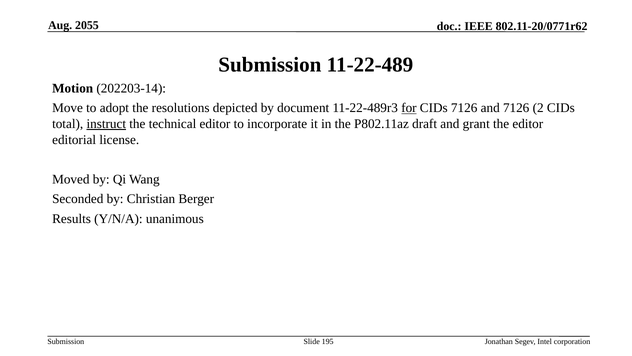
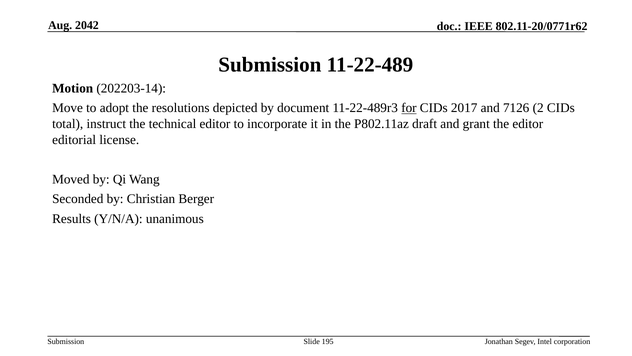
2055: 2055 -> 2042 (87, 25)
CIDs 7126: 7126 -> 2017 (464, 108)
instruct underline: present -> none (106, 124)
